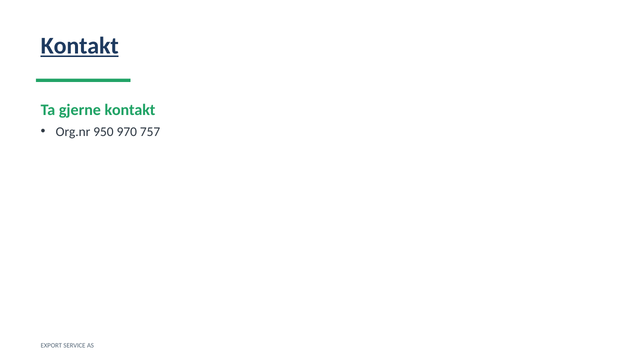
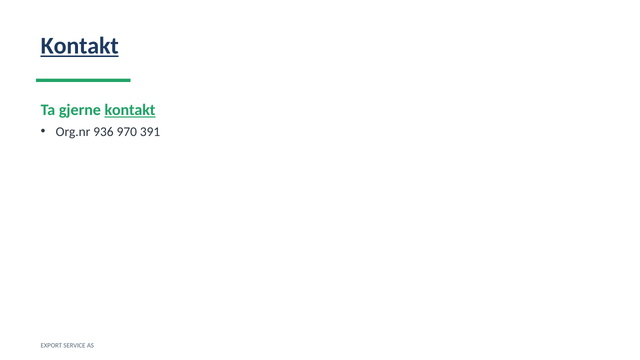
kontakt underline: none -> present (130, 110)
950: 950 -> 936 (103, 132)
757: 757 -> 391 (150, 132)
